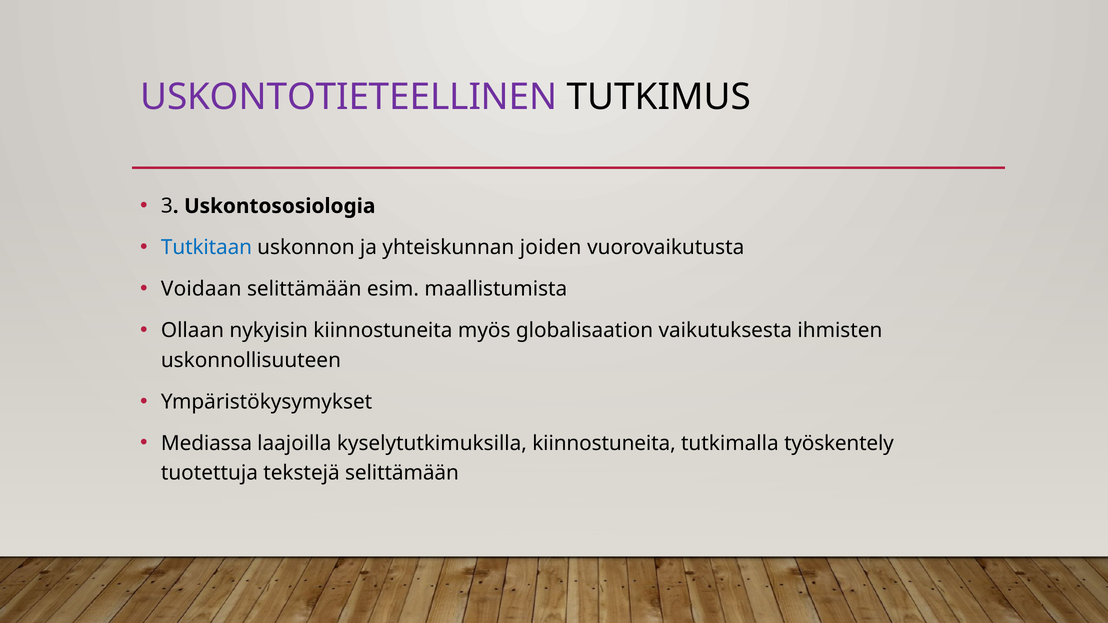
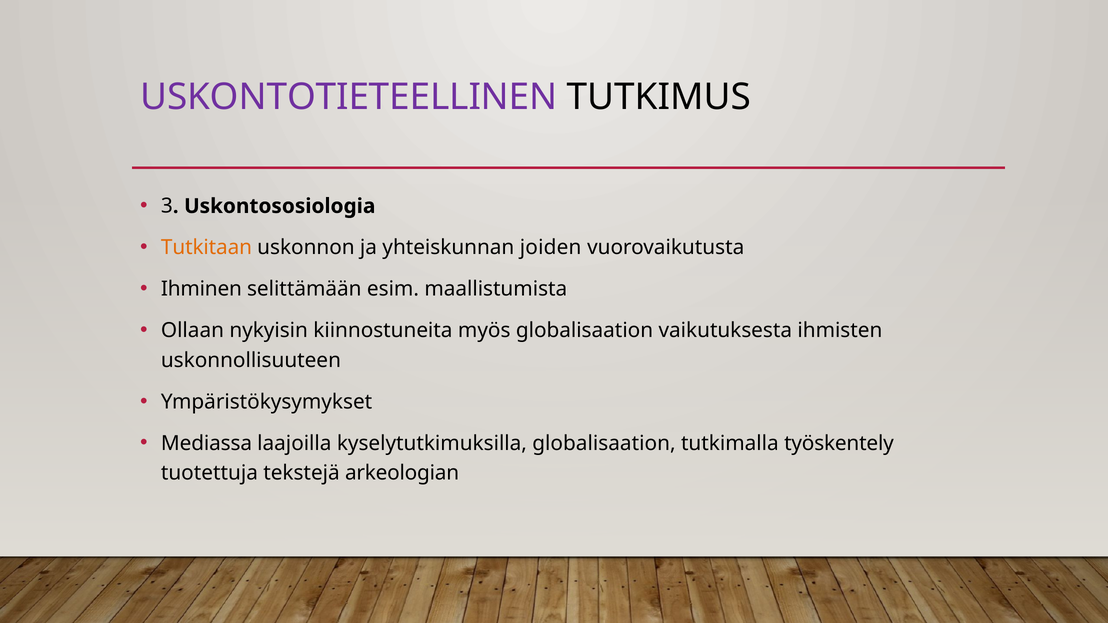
Tutkitaan colour: blue -> orange (207, 248)
Voidaan: Voidaan -> Ihminen (201, 289)
kyselytutkimuksilla kiinnostuneita: kiinnostuneita -> globalisaation (604, 443)
tekstejä selittämään: selittämään -> arkeologian (402, 473)
